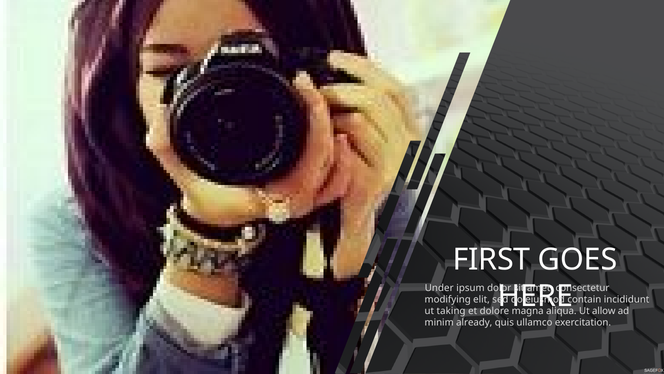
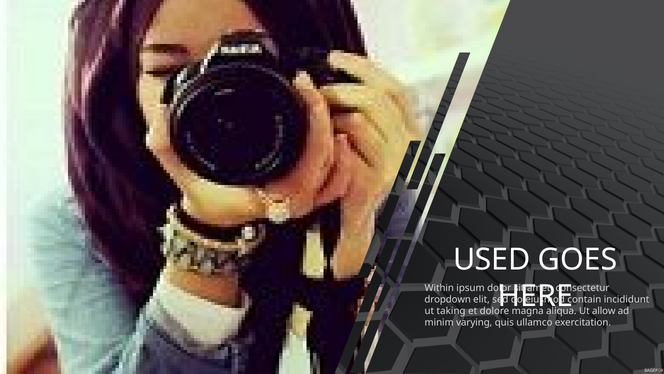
FIRST: FIRST -> USED (492, 259)
Under: Under -> Within (439, 287)
modifying: modifying -> dropdown (448, 299)
already: already -> varying (474, 322)
